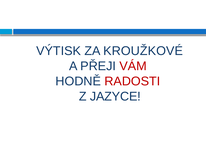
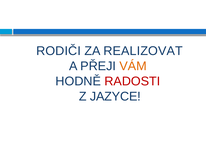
VÝTISK: VÝTISK -> RODIČI (59, 51)
KROUŽKOVÉ: KROUŽKOVÉ -> REALIZOVAT (143, 51)
VÁM colour: red -> orange (133, 66)
